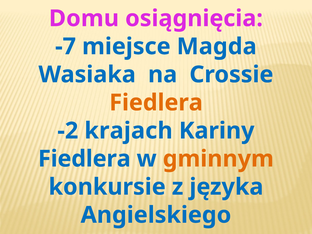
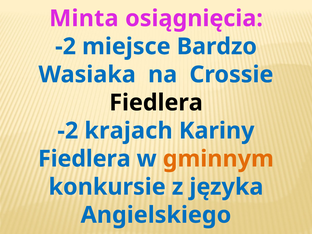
Domu: Domu -> Minta (84, 18)
-7: -7 -> -2 (66, 47)
Magda: Magda -> Bardzo (217, 47)
Fiedlera colour: orange -> black (156, 103)
